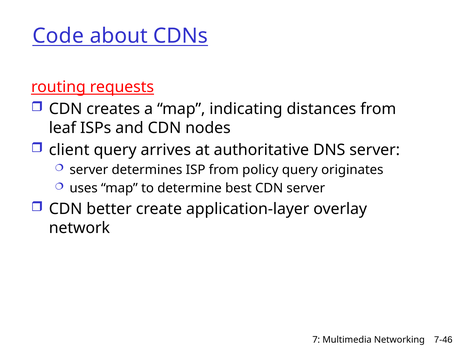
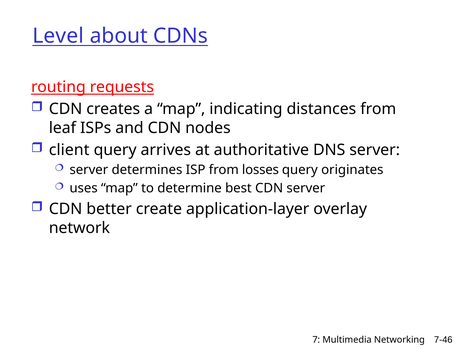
Code: Code -> Level (58, 36)
policy: policy -> losses (260, 170)
